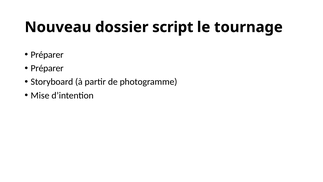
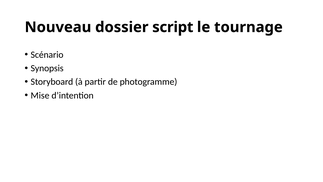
Préparer: Préparer -> Scénario (47, 55)
Préparer: Préparer -> Synopsis (47, 68)
